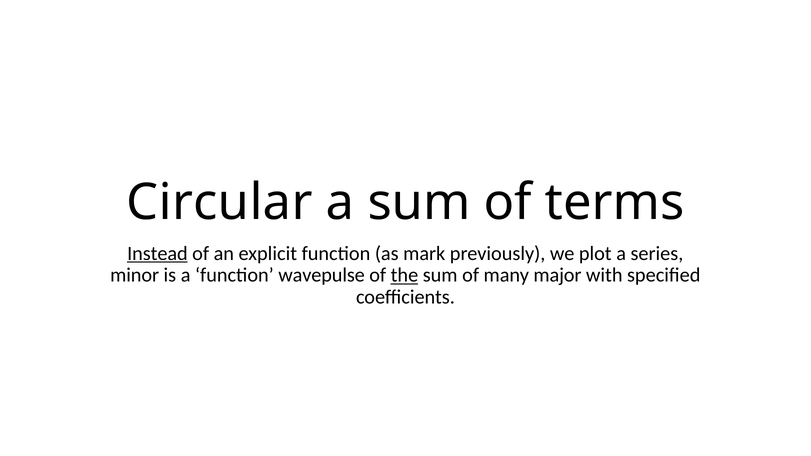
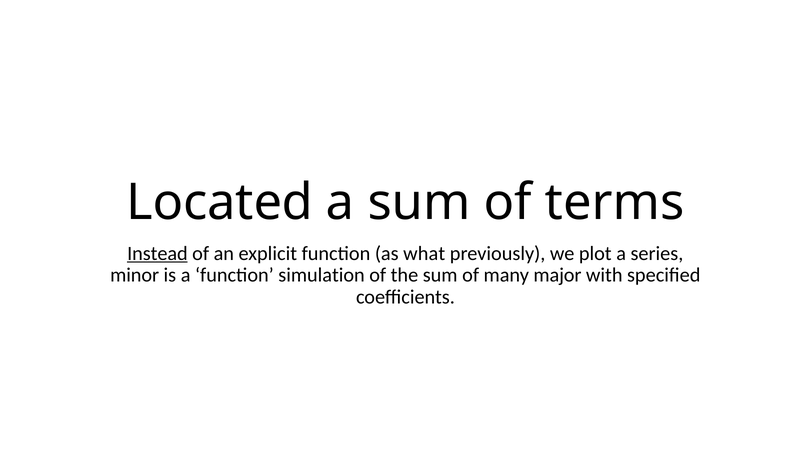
Circular: Circular -> Located (220, 203)
mark: mark -> what (424, 253)
wavepulse: wavepulse -> simulation (322, 275)
the underline: present -> none (404, 275)
